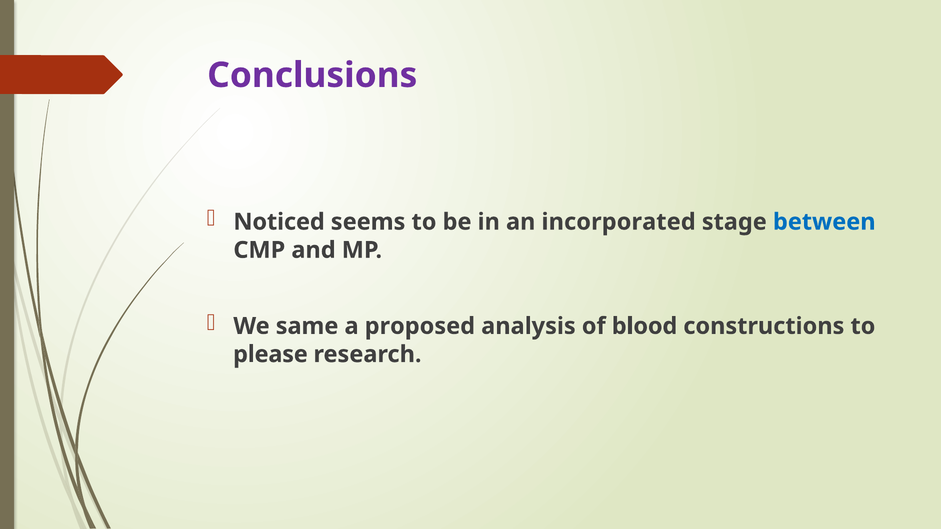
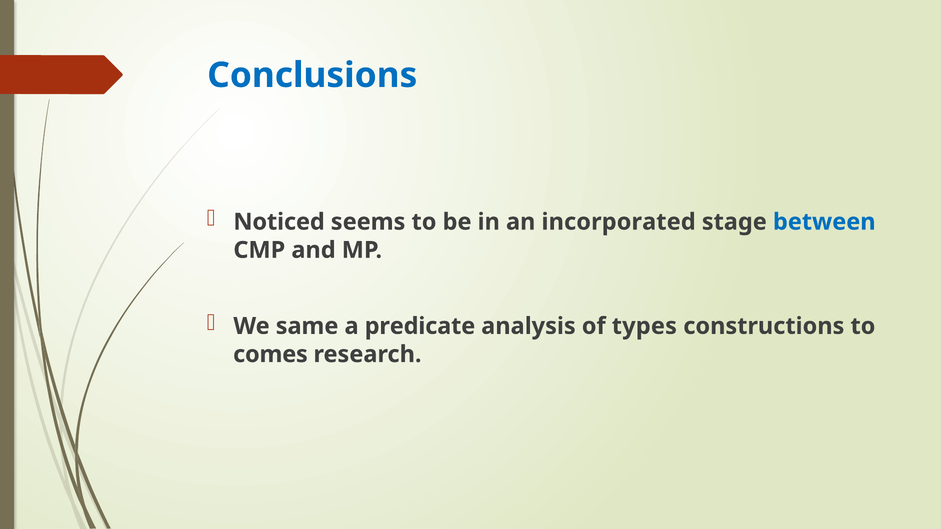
Conclusions colour: purple -> blue (312, 75)
proposed: proposed -> predicate (420, 326)
blood: blood -> types (644, 326)
please: please -> comes (270, 355)
